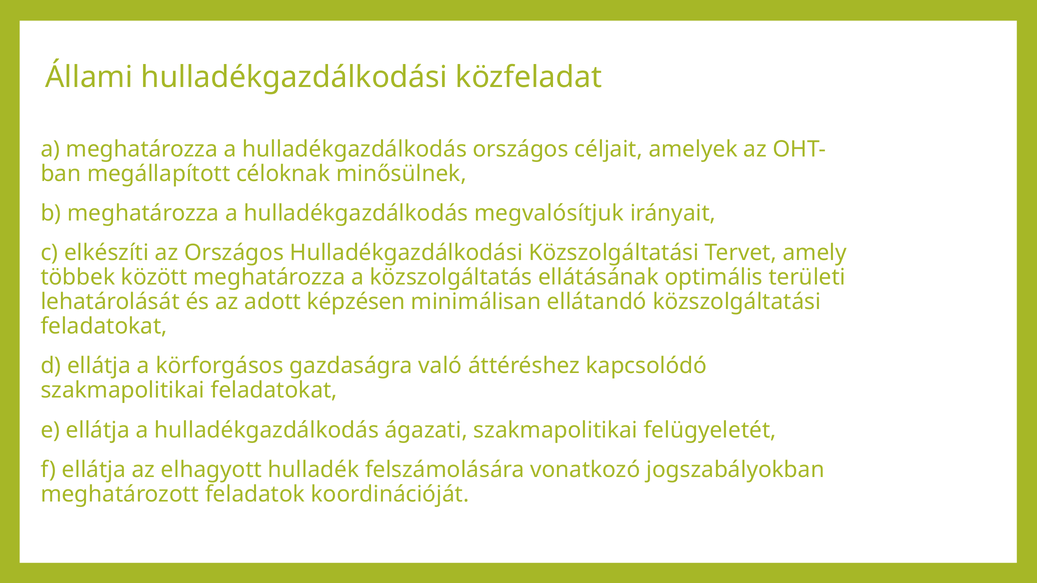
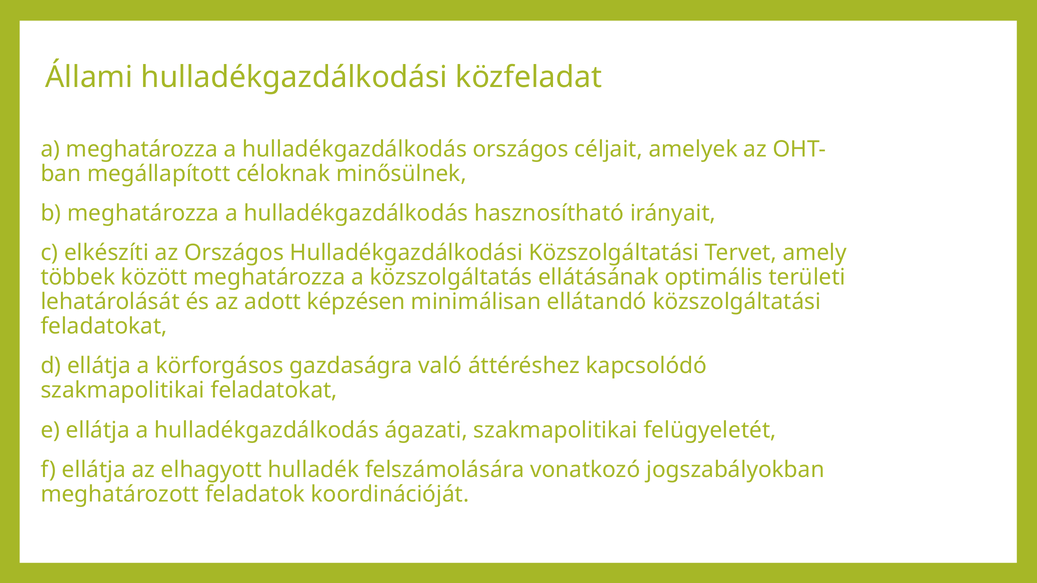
megvalósítjuk: megvalósítjuk -> hasznosítható (549, 213)
